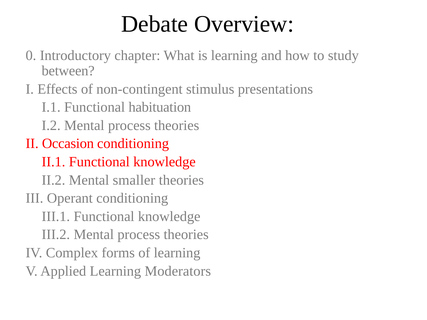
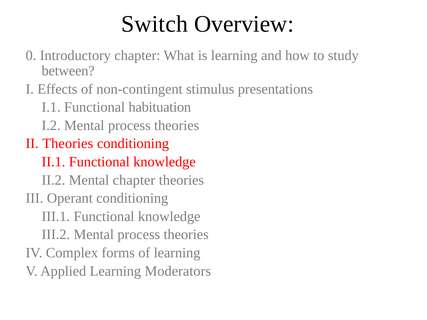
Debate: Debate -> Switch (155, 24)
II Occasion: Occasion -> Theories (68, 144)
Mental smaller: smaller -> chapter (134, 180)
